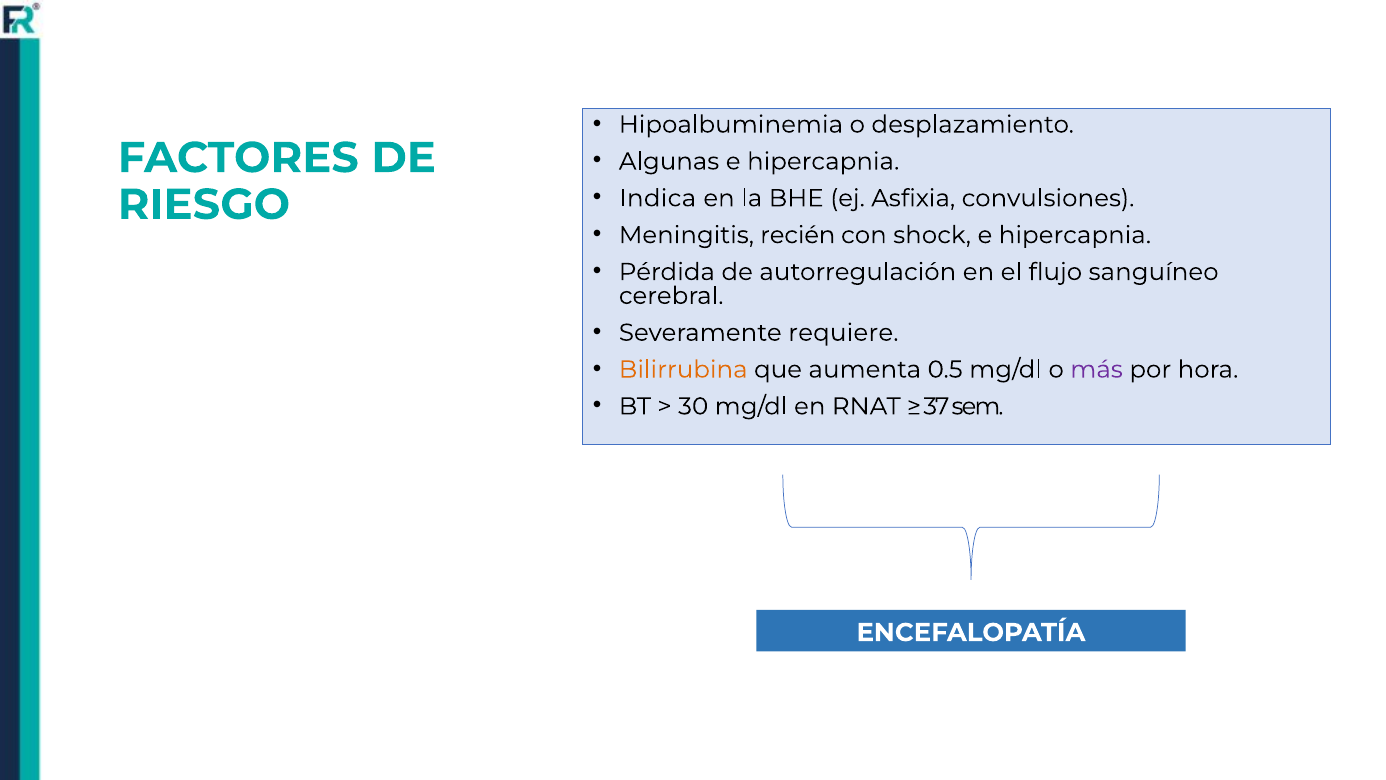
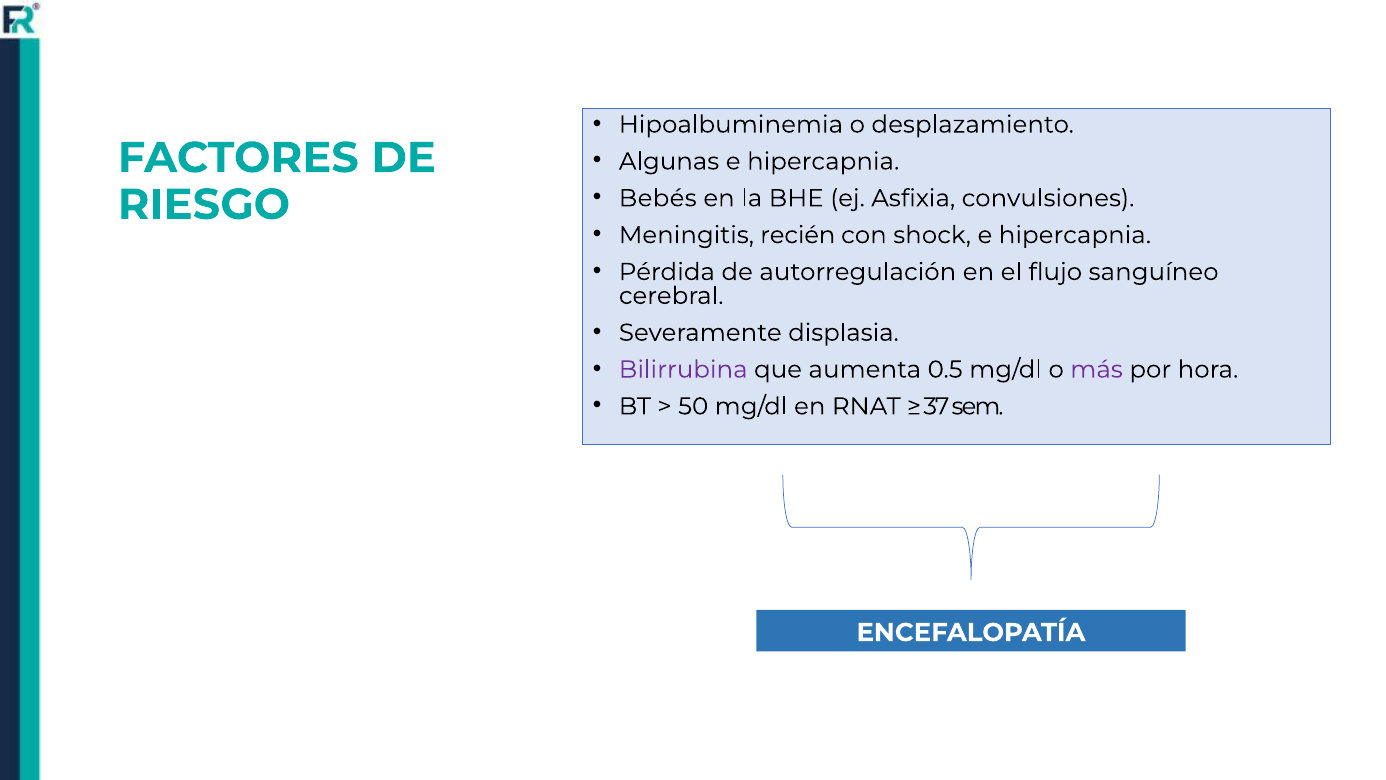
Indica: Indica -> Bebés (658, 198)
requiere: requiere -> displasia (843, 333)
Bilirrubina colour: orange -> purple (683, 369)
30: 30 -> 50 (693, 406)
